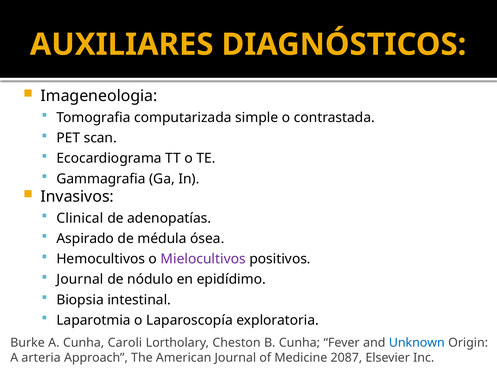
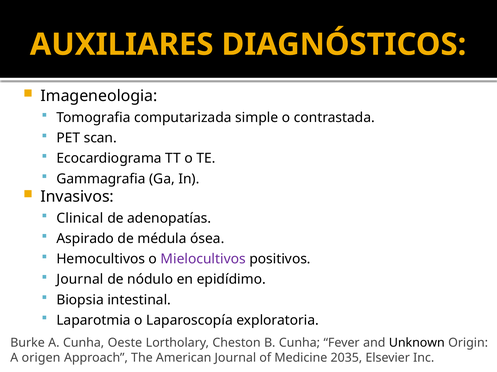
Caroli: Caroli -> Oeste (125, 343)
Unknown colour: blue -> black (417, 343)
arteria: arteria -> origen (41, 358)
2087: 2087 -> 2035 (346, 358)
